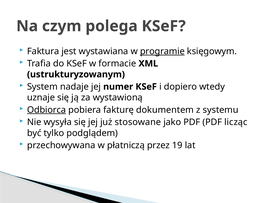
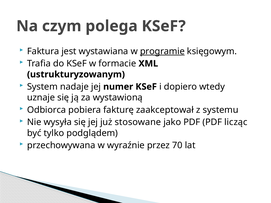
Odbiorca underline: present -> none (47, 110)
dokumentem: dokumentem -> zaakceptował (165, 110)
płatniczą: płatniczą -> wyraźnie (126, 146)
19: 19 -> 70 (177, 146)
